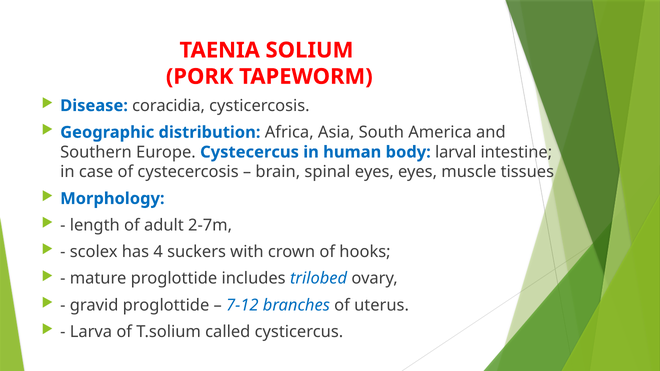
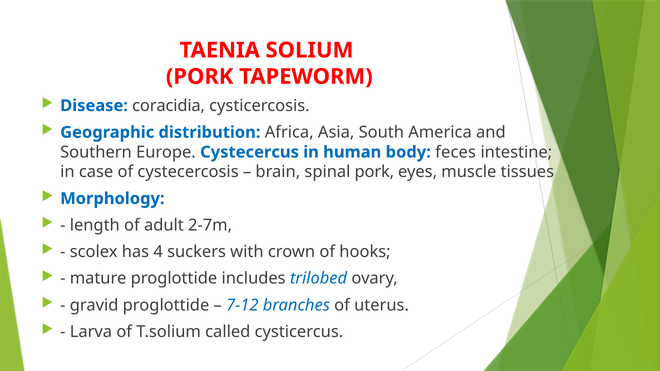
larval: larval -> feces (456, 152)
spinal eyes: eyes -> pork (374, 172)
